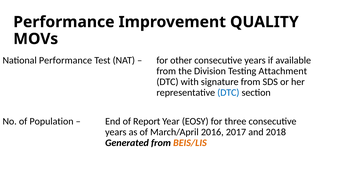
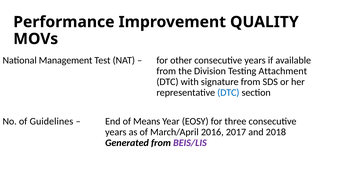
National Performance: Performance -> Management (66, 60)
Population: Population -> Guidelines (51, 121)
Report: Report -> Means (147, 121)
BEIS/LIS colour: orange -> purple (190, 143)
